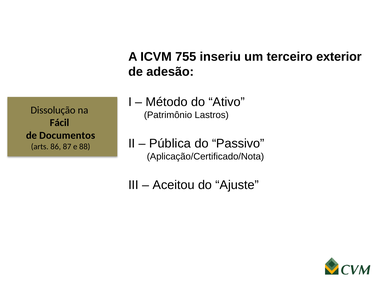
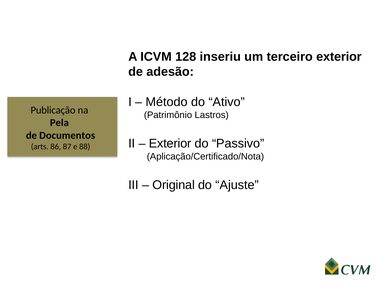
755: 755 -> 128 (186, 57)
Dissolução: Dissolução -> Publicação (53, 110)
Fácil: Fácil -> Pela (59, 123)
Pública: Pública -> Exterior (170, 143)
Aceitou: Aceitou -> Original (174, 185)
